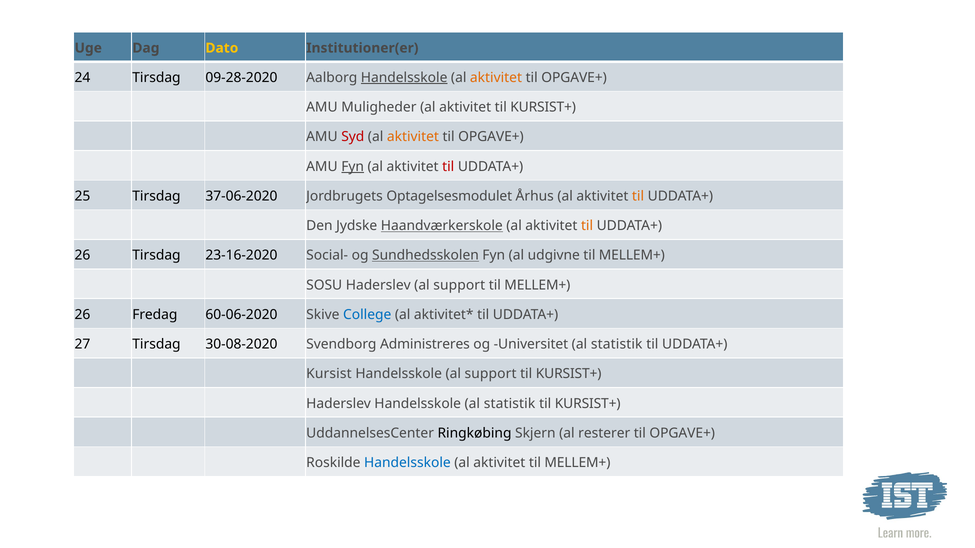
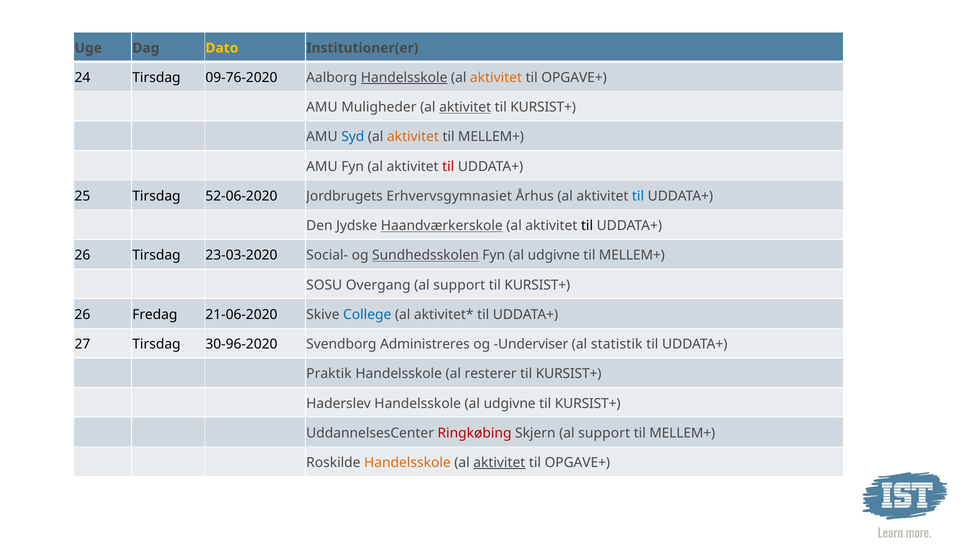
09-28-2020: 09-28-2020 -> 09-76-2020 (241, 78)
aktivitet underline: none -> present (465, 107)
Syd colour: red -> blue (353, 137)
OPGAVE+: OPGAVE+ -> MELLEM+ (491, 137)
Fyn underline: present -> none (353, 167)
37-06-2020: 37-06-2020 -> 52-06-2020 (241, 196)
Optagelsesmodulet: Optagelsesmodulet -> Erhvervsgymnasiet (449, 196)
til colour: orange -> blue (638, 196)
til colour: orange -> black (587, 226)
23-16-2020: 23-16-2020 -> 23-03-2020 (241, 256)
SOSU Haderslev: Haderslev -> Overgang (378, 285)
MELLEM+: MELLEM+ -> KURSIST+ (537, 285)
60-06-2020: 60-06-2020 -> 21-06-2020 (241, 315)
30-08-2020: 30-08-2020 -> 30-96-2020 (241, 344)
Universitet: Universitet -> Underviser (531, 344)
Kursist: Kursist -> Praktik (329, 374)
Handelsskole al support: support -> resterer (491, 374)
Handelsskole al statistik: statistik -> udgivne (510, 404)
Ringkøbing colour: black -> red (475, 433)
Skjern al resterer: resterer -> support (604, 433)
OPGAVE+: OPGAVE+ -> MELLEM+ (682, 433)
Handelsskole colour: blue -> orange (407, 463)
aktivitet underline: none -> present (499, 463)
MELLEM+: MELLEM+ -> OPGAVE+ (577, 463)
